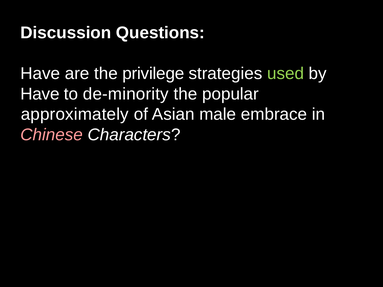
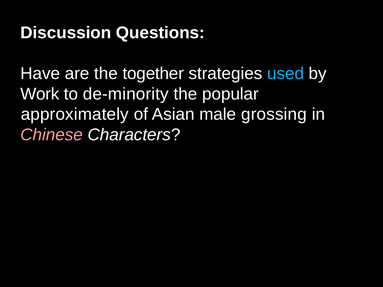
privilege: privilege -> together (153, 74)
used colour: light green -> light blue (286, 74)
Have: Have -> Work (40, 94)
embrace: embrace -> grossing (274, 114)
